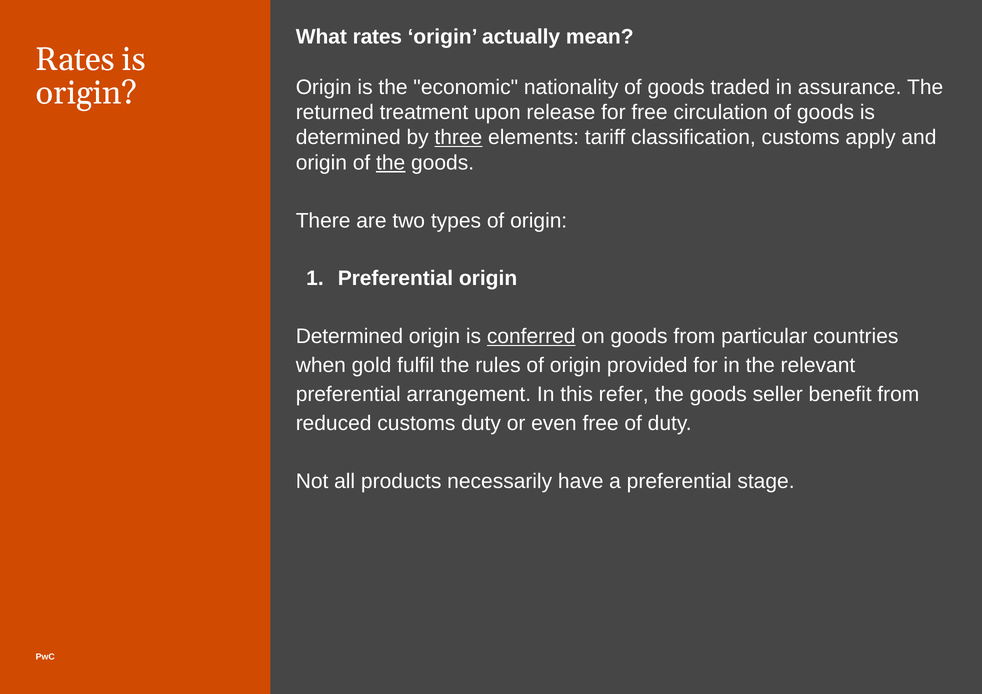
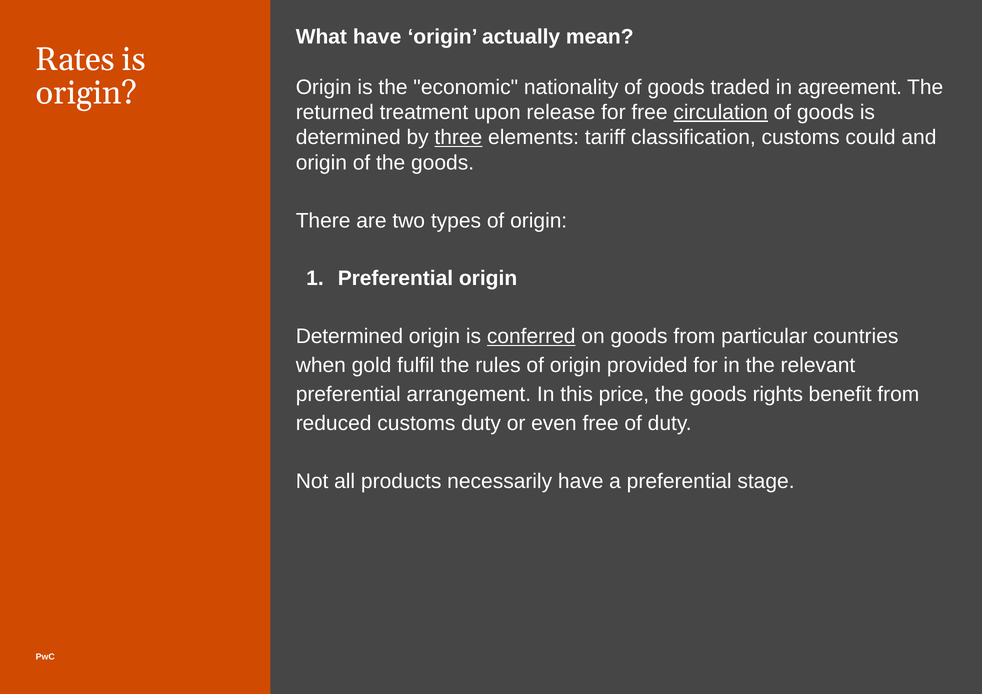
What rates: rates -> have (377, 37)
assurance: assurance -> agreement (850, 87)
circulation underline: none -> present (721, 112)
apply: apply -> could (871, 138)
the underline: present -> none (391, 163)
refer: refer -> price (624, 394)
seller: seller -> rights (778, 394)
